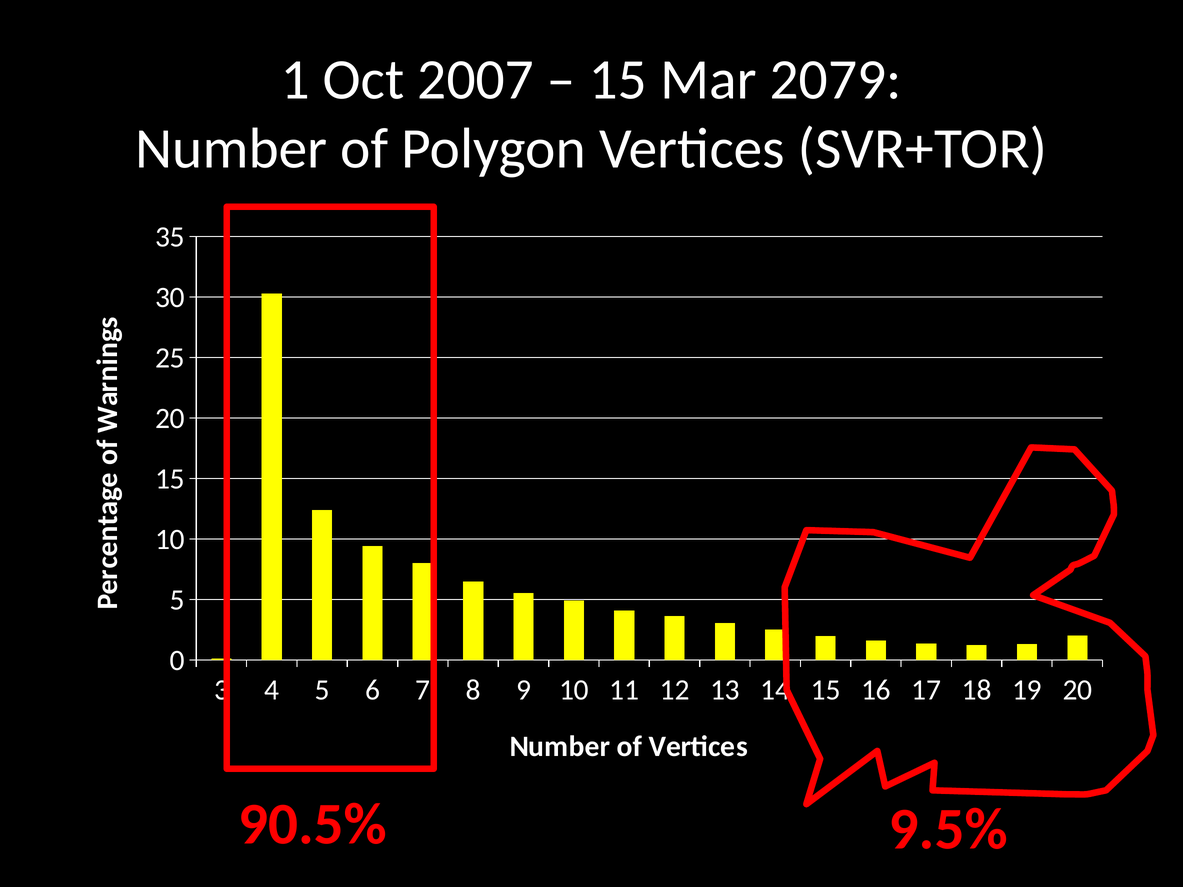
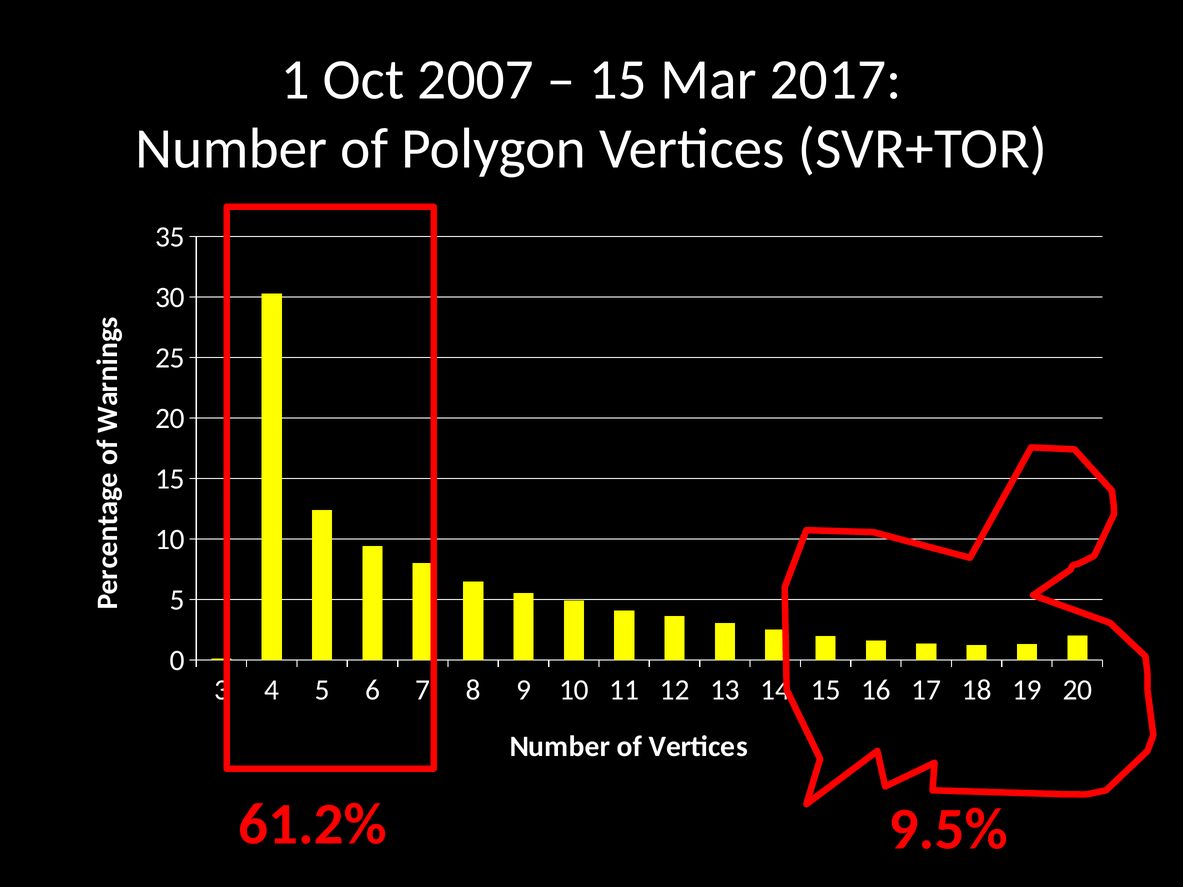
2079: 2079 -> 2017 (836, 80)
90.5%: 90.5% -> 61.2% (313, 825)
